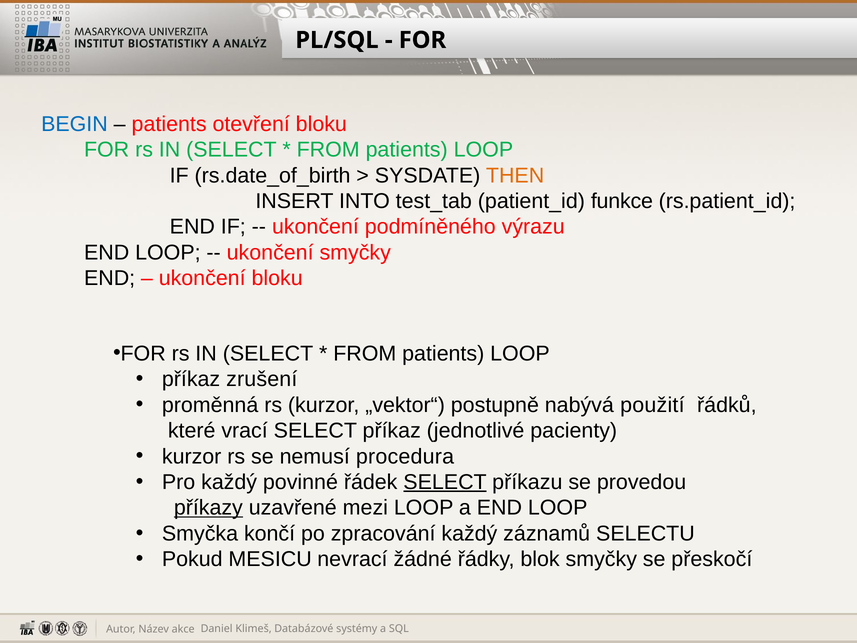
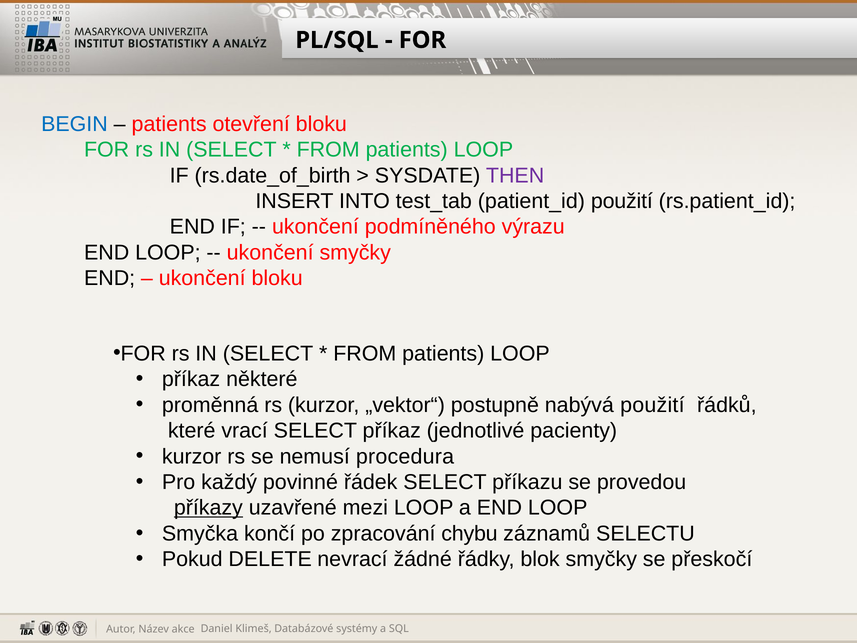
THEN colour: orange -> purple (515, 175)
patient_id funkce: funkce -> použití (622, 201)
zrušení: zrušení -> některé (262, 379)
SELECT underline: present -> none (445, 482)
zpracování každý: každý -> chybu (469, 533)
MESICU: MESICU -> DELETE (270, 559)
